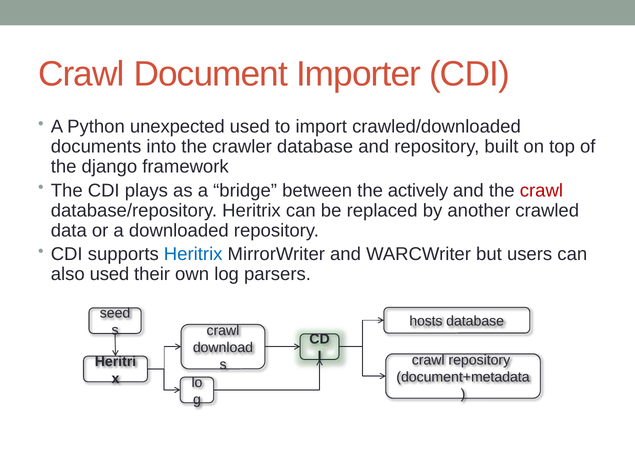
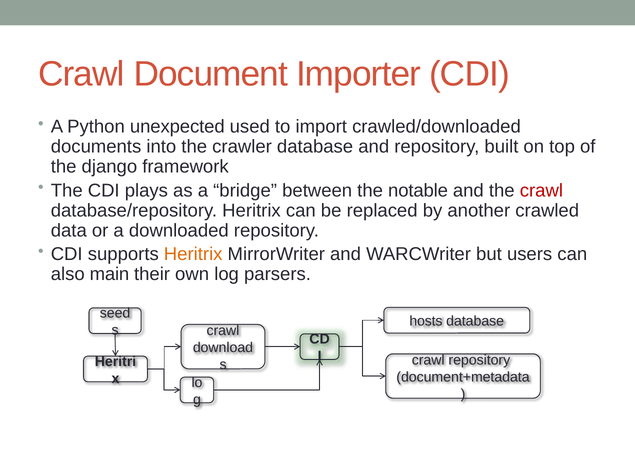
actively: actively -> notable (418, 191)
Heritrix colour: blue -> orange (193, 254)
also used: used -> main (109, 274)
